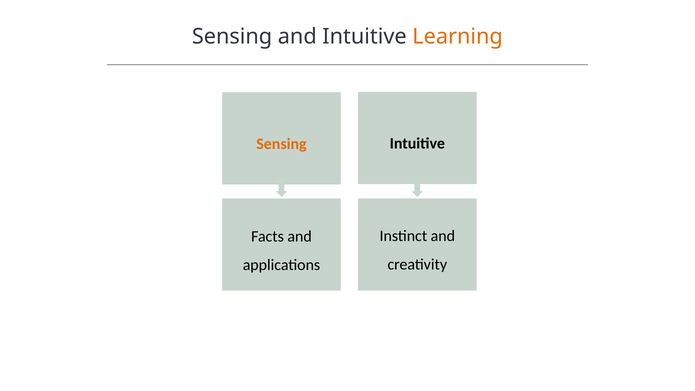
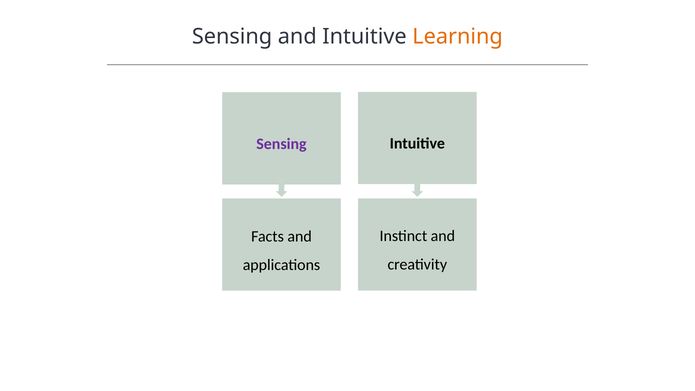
Sensing colour: orange -> purple (282, 144)
